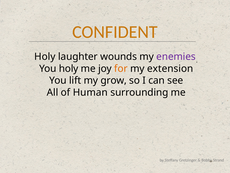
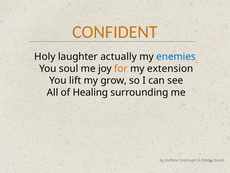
wounds: wounds -> actually (119, 56)
enemies colour: purple -> blue (176, 56)
You holy: holy -> soul (69, 68)
Human: Human -> Healing (90, 92)
